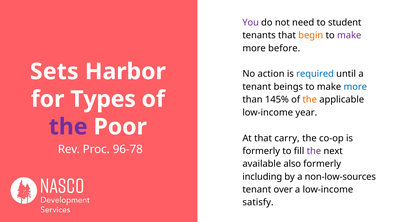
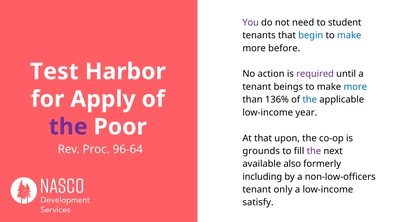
begin colour: orange -> blue (311, 35)
make colour: purple -> blue (349, 35)
Sets: Sets -> Test (54, 72)
required colour: blue -> purple (315, 74)
Types: Types -> Apply (103, 99)
145%: 145% -> 136% (277, 100)
the colour: orange -> blue (310, 100)
carry: carry -> upon (287, 138)
96-78: 96-78 -> 96-64 (128, 149)
formerly: formerly -> grounds (261, 151)
non-low-sources: non-low-sources -> non-low-officers (340, 177)
over: over -> only (283, 190)
